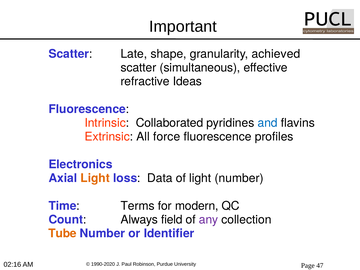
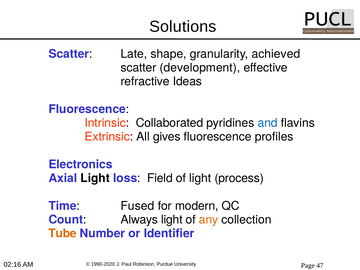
Important: Important -> Solutions (183, 27)
simultaneous: simultaneous -> development (200, 68)
force: force -> gives (167, 137)
Light colour: orange -> black (95, 178)
Data: Data -> Field (160, 178)
light number: number -> process (239, 178)
Terms: Terms -> Fused (137, 206)
Always field: field -> light (172, 220)
any colour: purple -> orange (209, 220)
